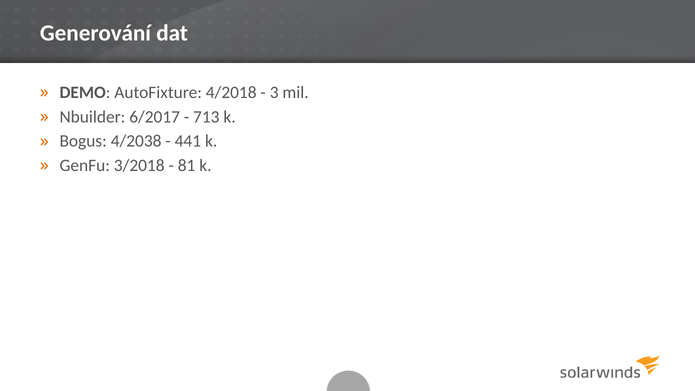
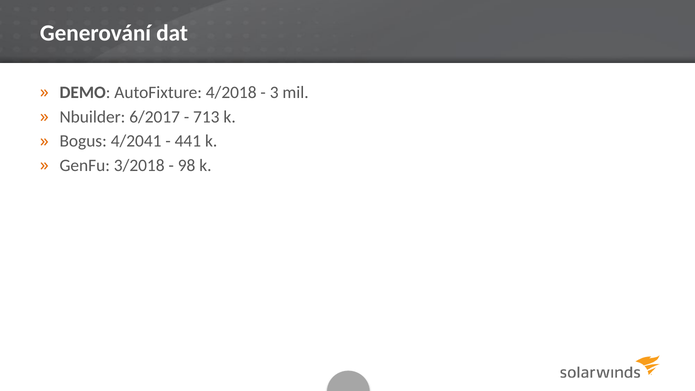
4/2038: 4/2038 -> 4/2041 (136, 141)
81: 81 -> 98 (187, 165)
